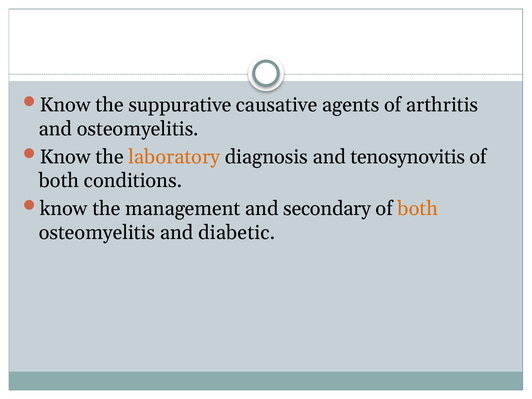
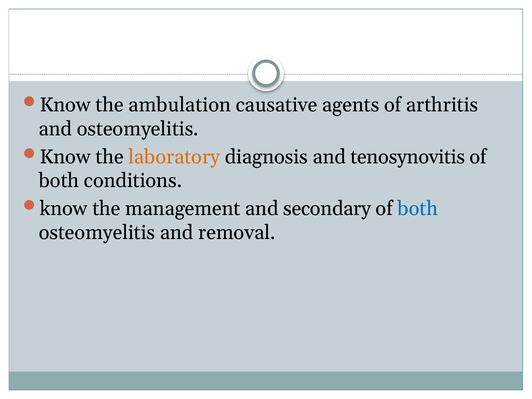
suppurative: suppurative -> ambulation (180, 105)
both colour: orange -> blue (418, 209)
diabetic: diabetic -> removal (237, 233)
